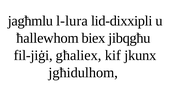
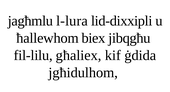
fil-jiġi: fil-jiġi -> fil-lilu (33, 55)
jkunx: jkunx -> ġdida (140, 55)
